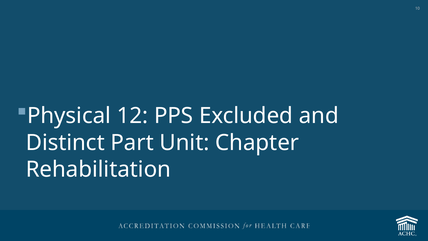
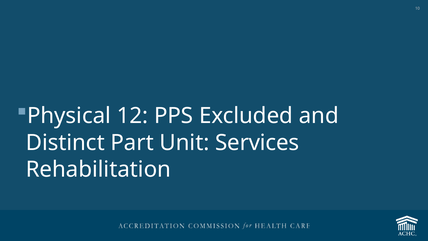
Chapter: Chapter -> Services (257, 143)
